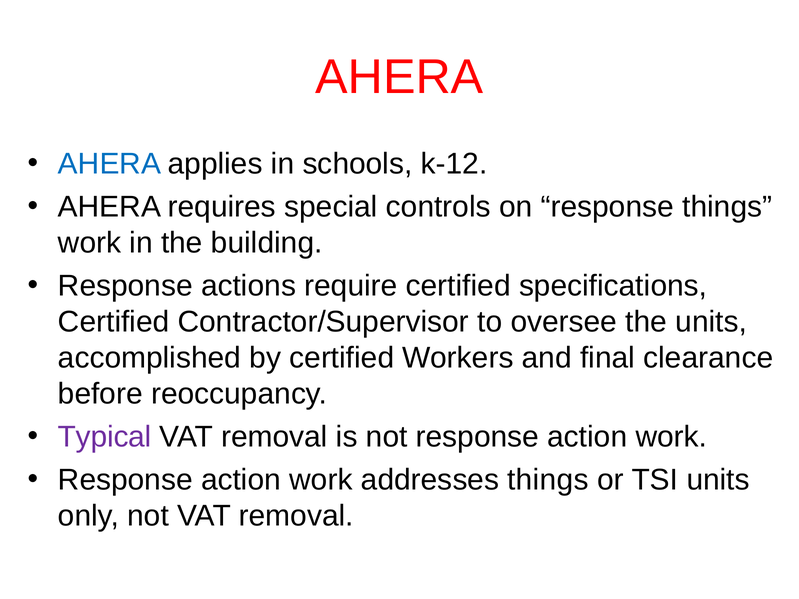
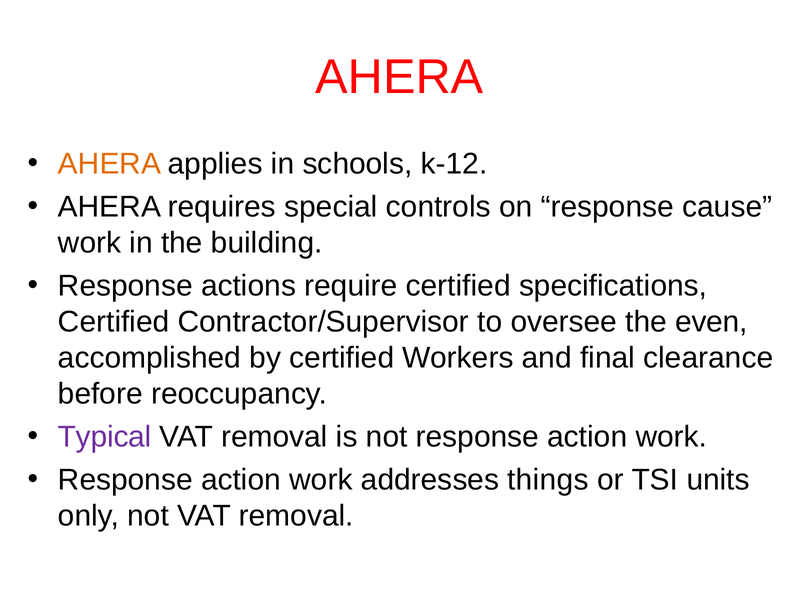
AHERA colour: blue -> orange (110, 164)
response things: things -> cause (727, 207)
the units: units -> even (711, 322)
